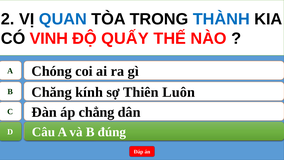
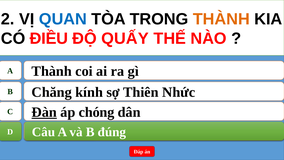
THÀNH colour: blue -> orange (221, 19)
VINH: VINH -> ĐIỀU (49, 39)
A Chóng: Chóng -> Thành (52, 71)
Luôn: Luôn -> Nhức (179, 92)
Đàn underline: none -> present (44, 112)
chẳng: chẳng -> chóng (97, 112)
